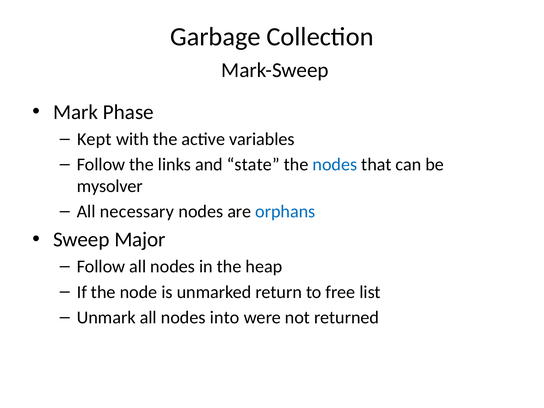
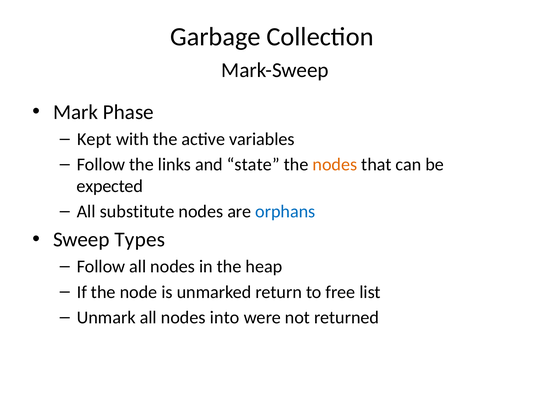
nodes colour: blue -> orange (335, 164)
mysolver: mysolver -> expected (110, 186)
necessary: necessary -> substitute (137, 212)
Major: Major -> Types (140, 240)
